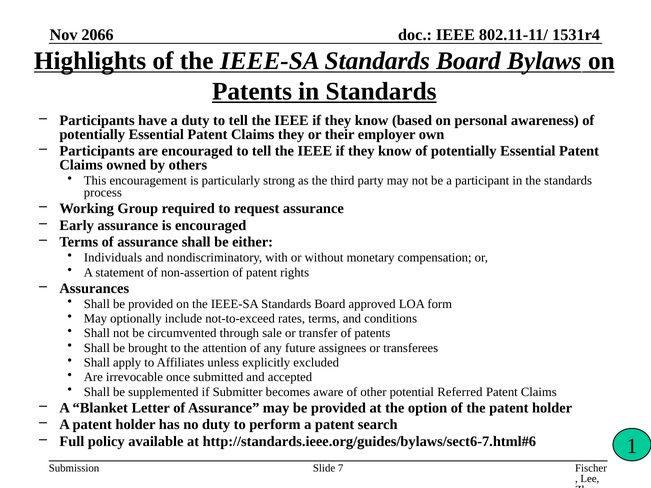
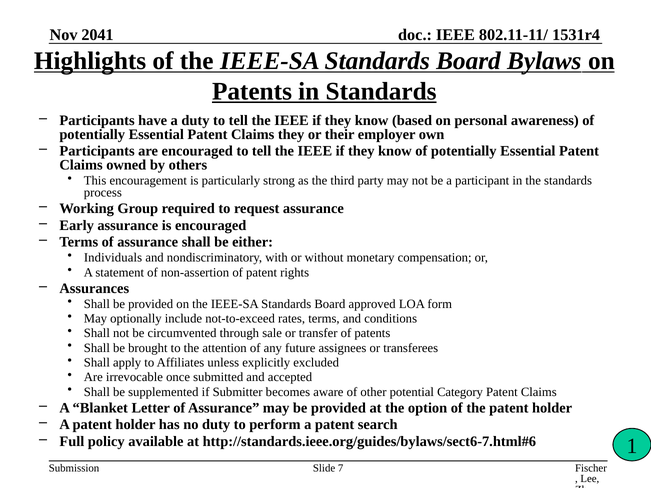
2066: 2066 -> 2041 (98, 35)
Referred: Referred -> Category (460, 392)
